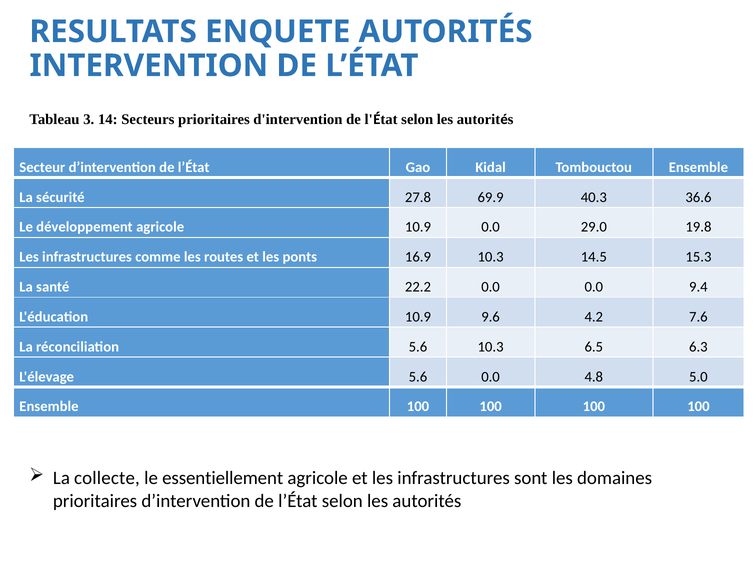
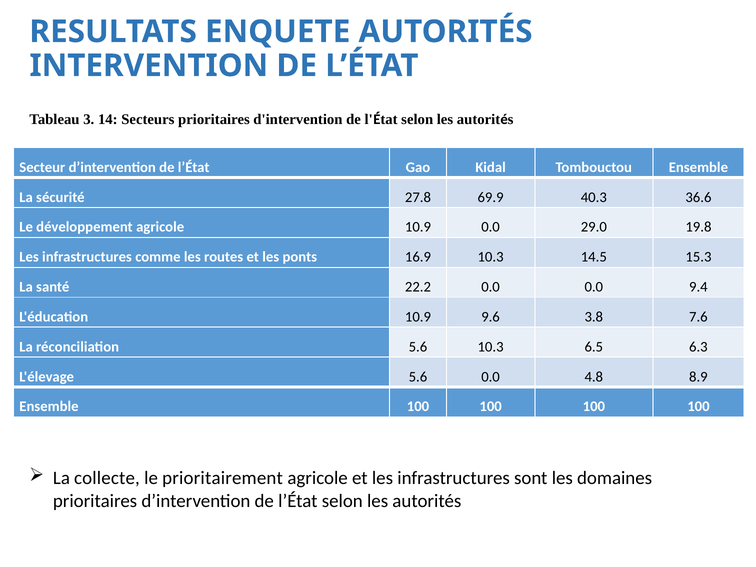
4.2: 4.2 -> 3.8 (594, 317)
5.0: 5.0 -> 8.9 (698, 377)
essentiellement: essentiellement -> prioritairement (223, 478)
